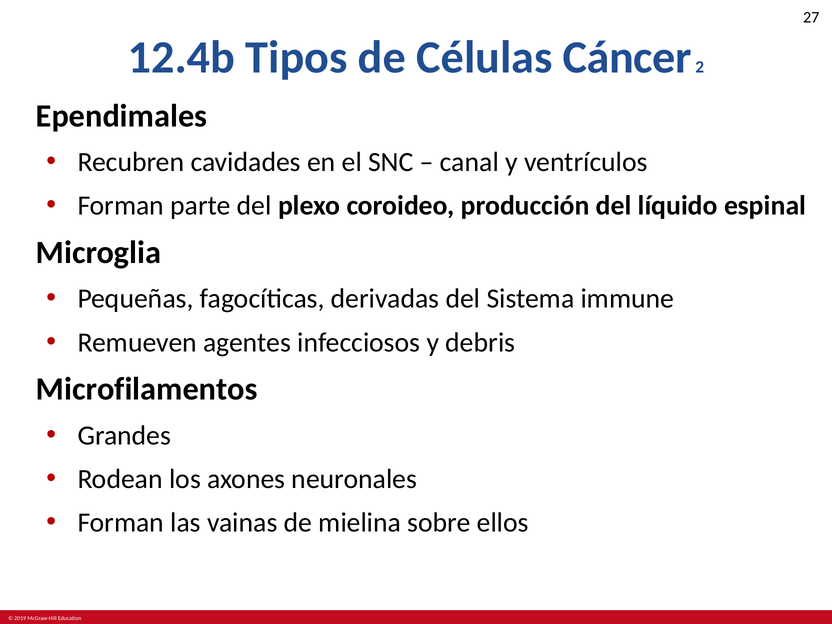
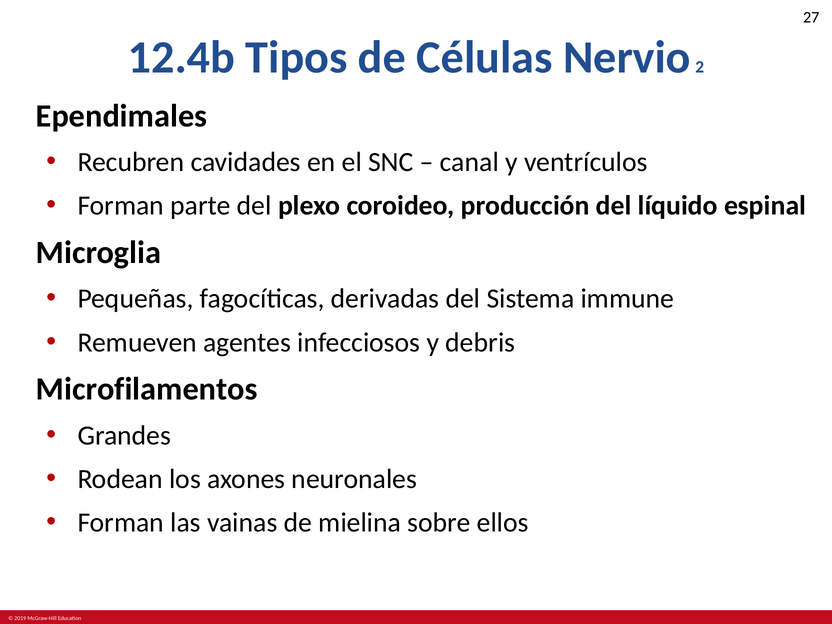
Cáncer: Cáncer -> Nervio (627, 57)
